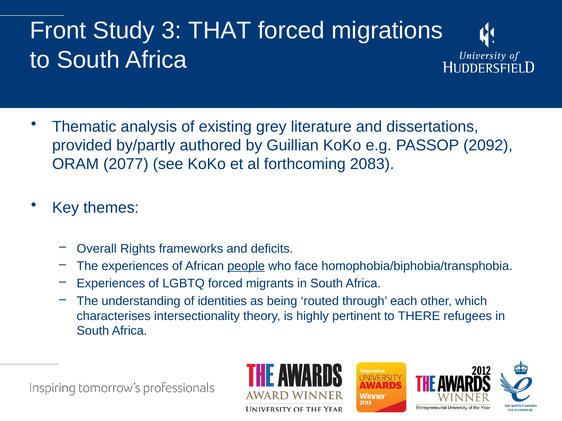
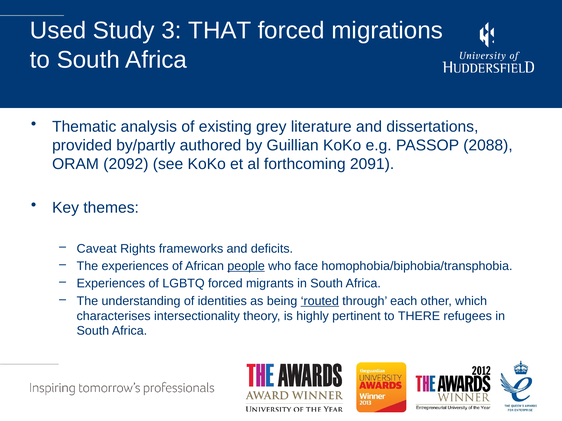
Front: Front -> Used (58, 31)
2092: 2092 -> 2088 (488, 145)
2077: 2077 -> 2092 (126, 164)
2083: 2083 -> 2091 (372, 164)
Overall: Overall -> Caveat (97, 249)
routed underline: none -> present (320, 301)
